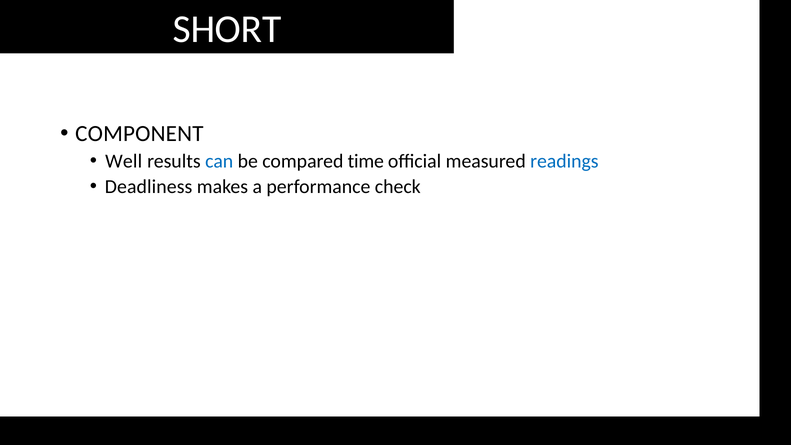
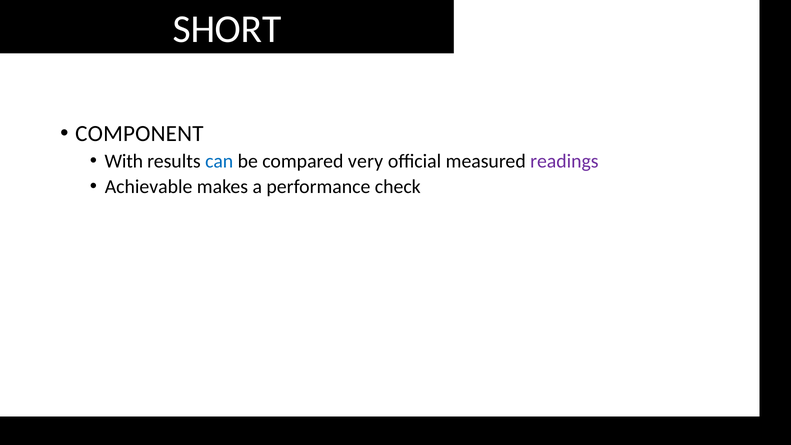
Well: Well -> With (124, 161)
time: time -> very (366, 161)
readings colour: blue -> purple (564, 161)
Deadliness: Deadliness -> Achievable (149, 186)
